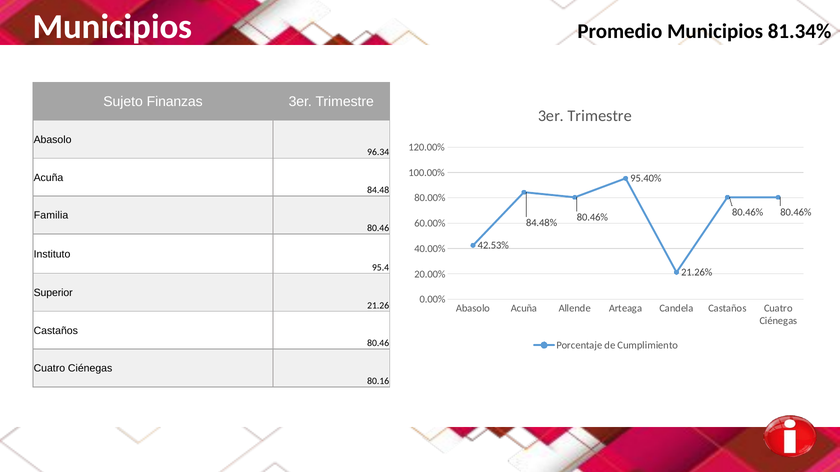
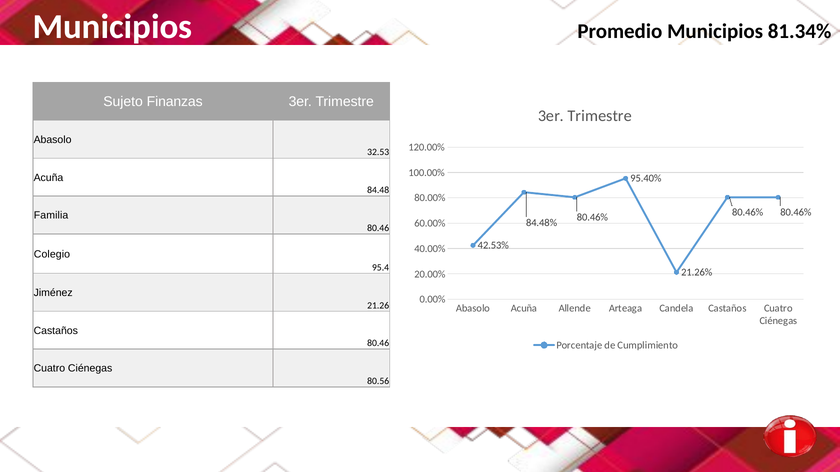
96.34: 96.34 -> 32.53 (378, 152)
Instituto: Instituto -> Colegio (52, 254)
Superior: Superior -> Jiménez (53, 293)
80.16: 80.16 -> 80.56 (378, 382)
